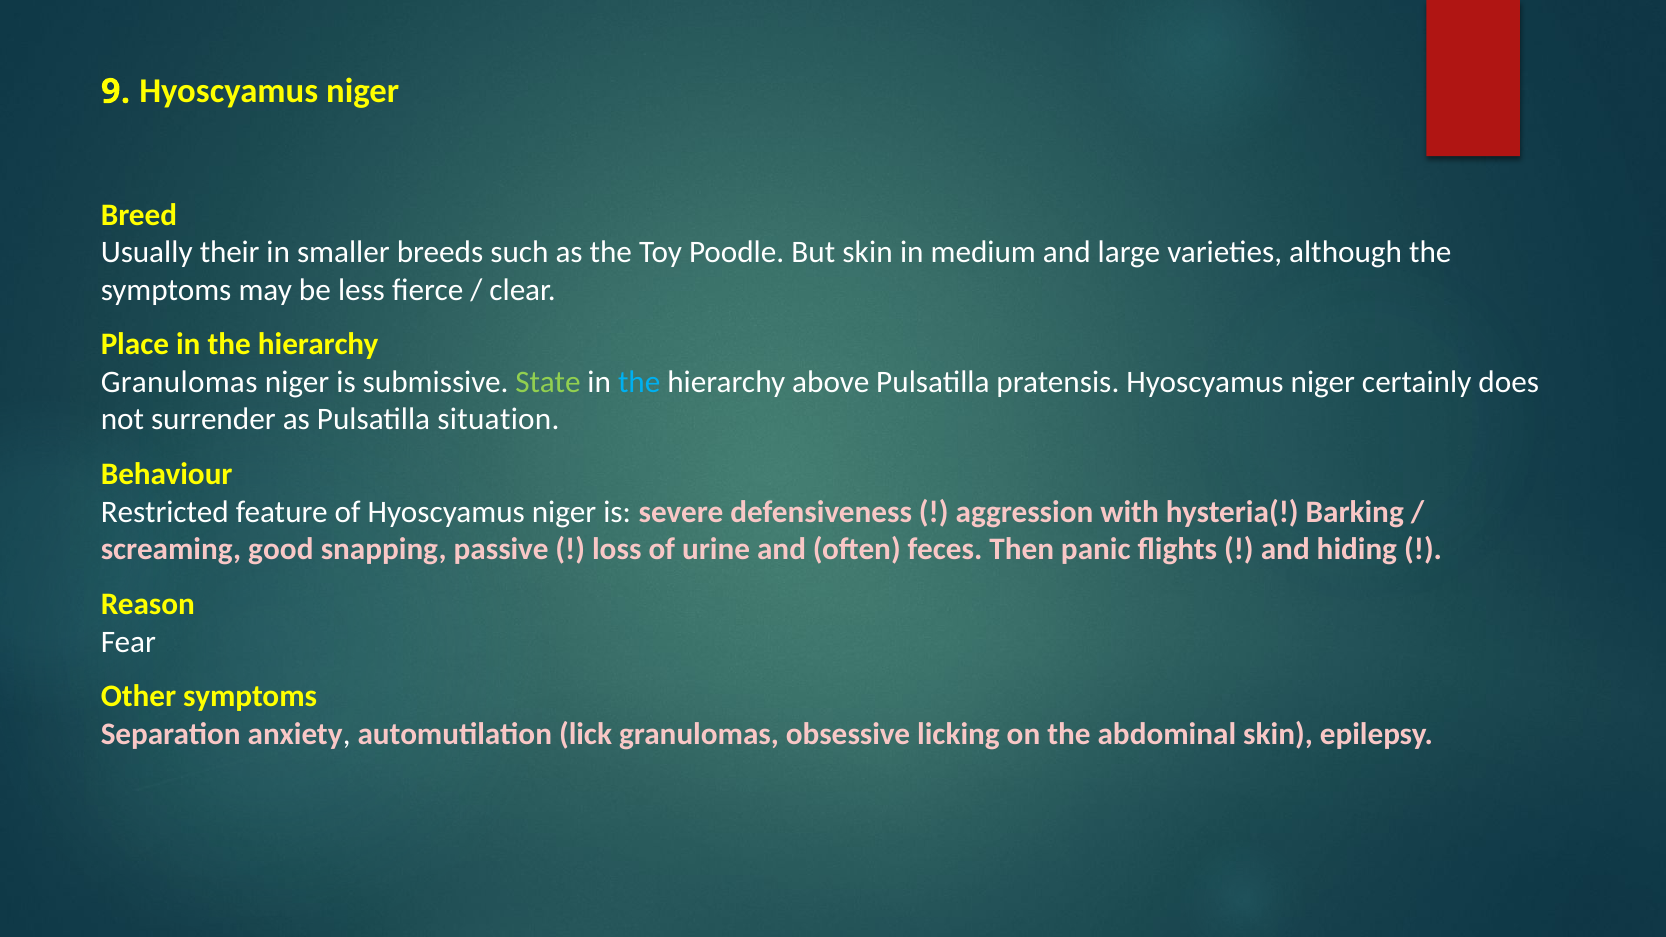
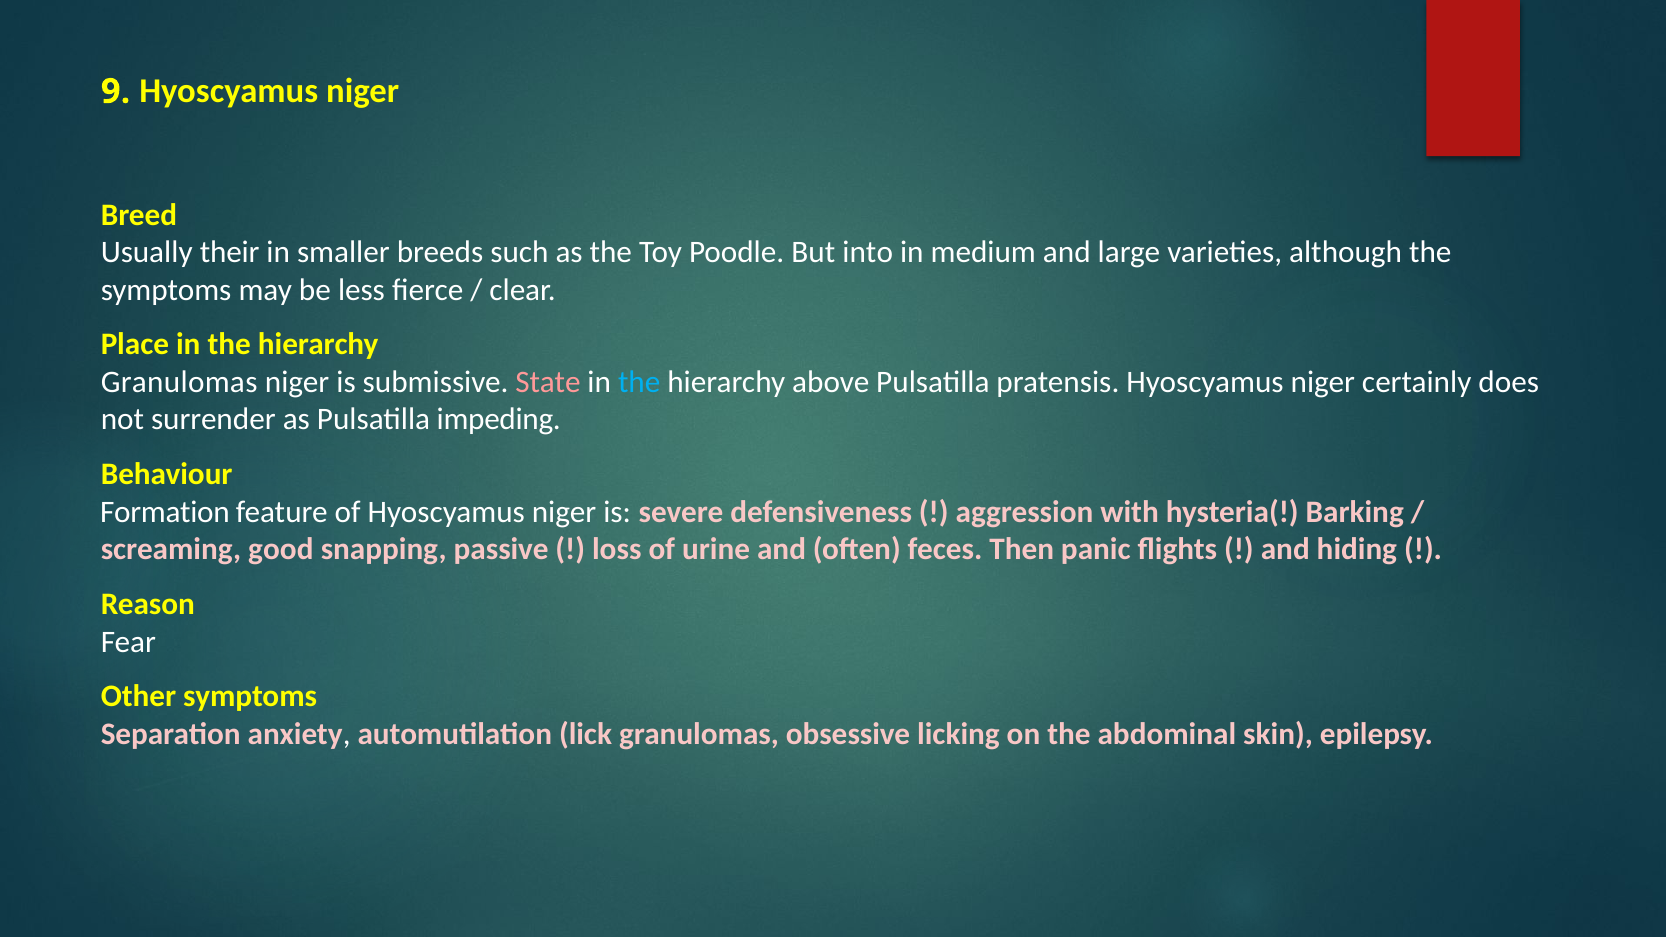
But skin: skin -> into (868, 252)
State colour: light green -> pink (548, 382)
situation: situation -> impeding (499, 420)
Restricted: Restricted -> Formation (165, 512)
